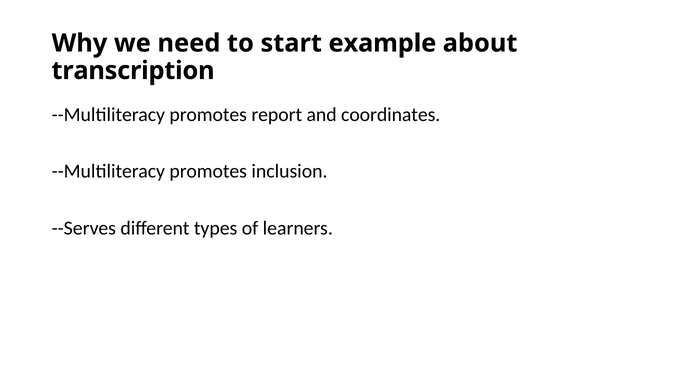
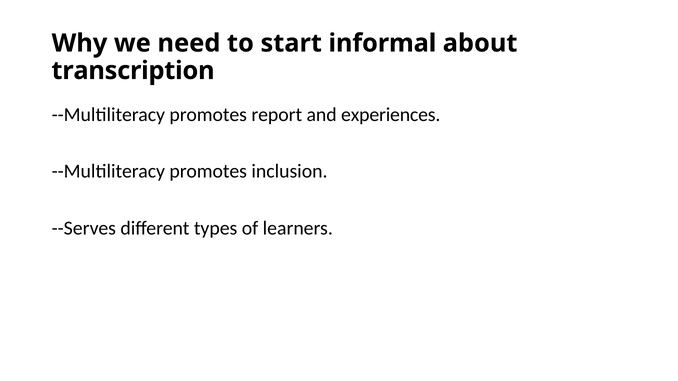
example: example -> informal (382, 43)
coordinates: coordinates -> experiences (391, 115)
